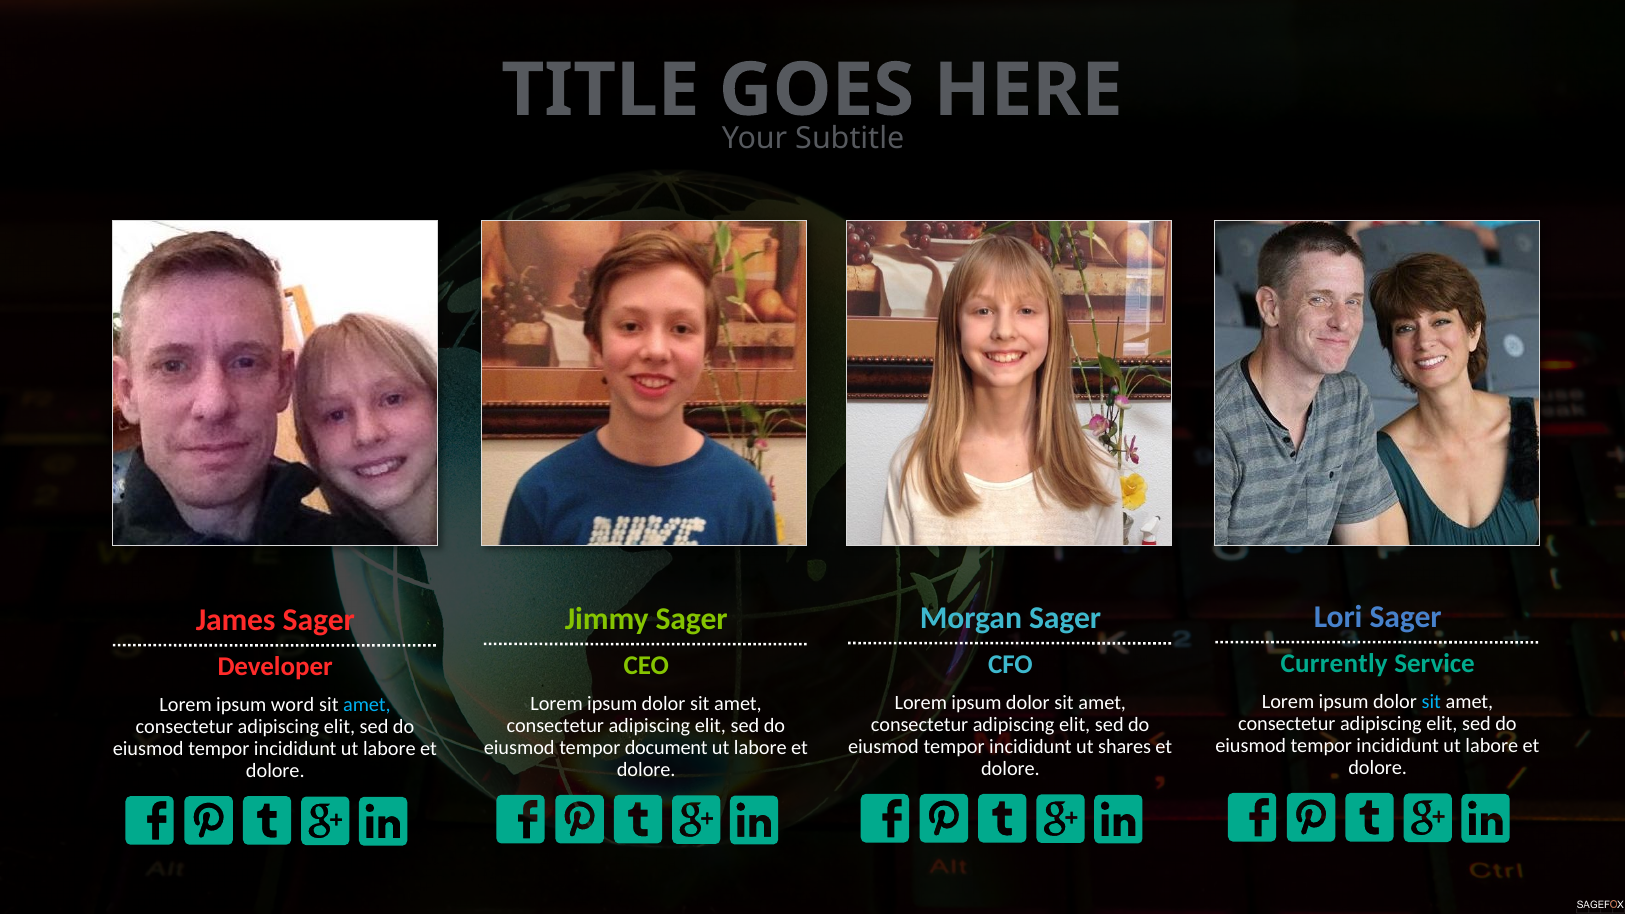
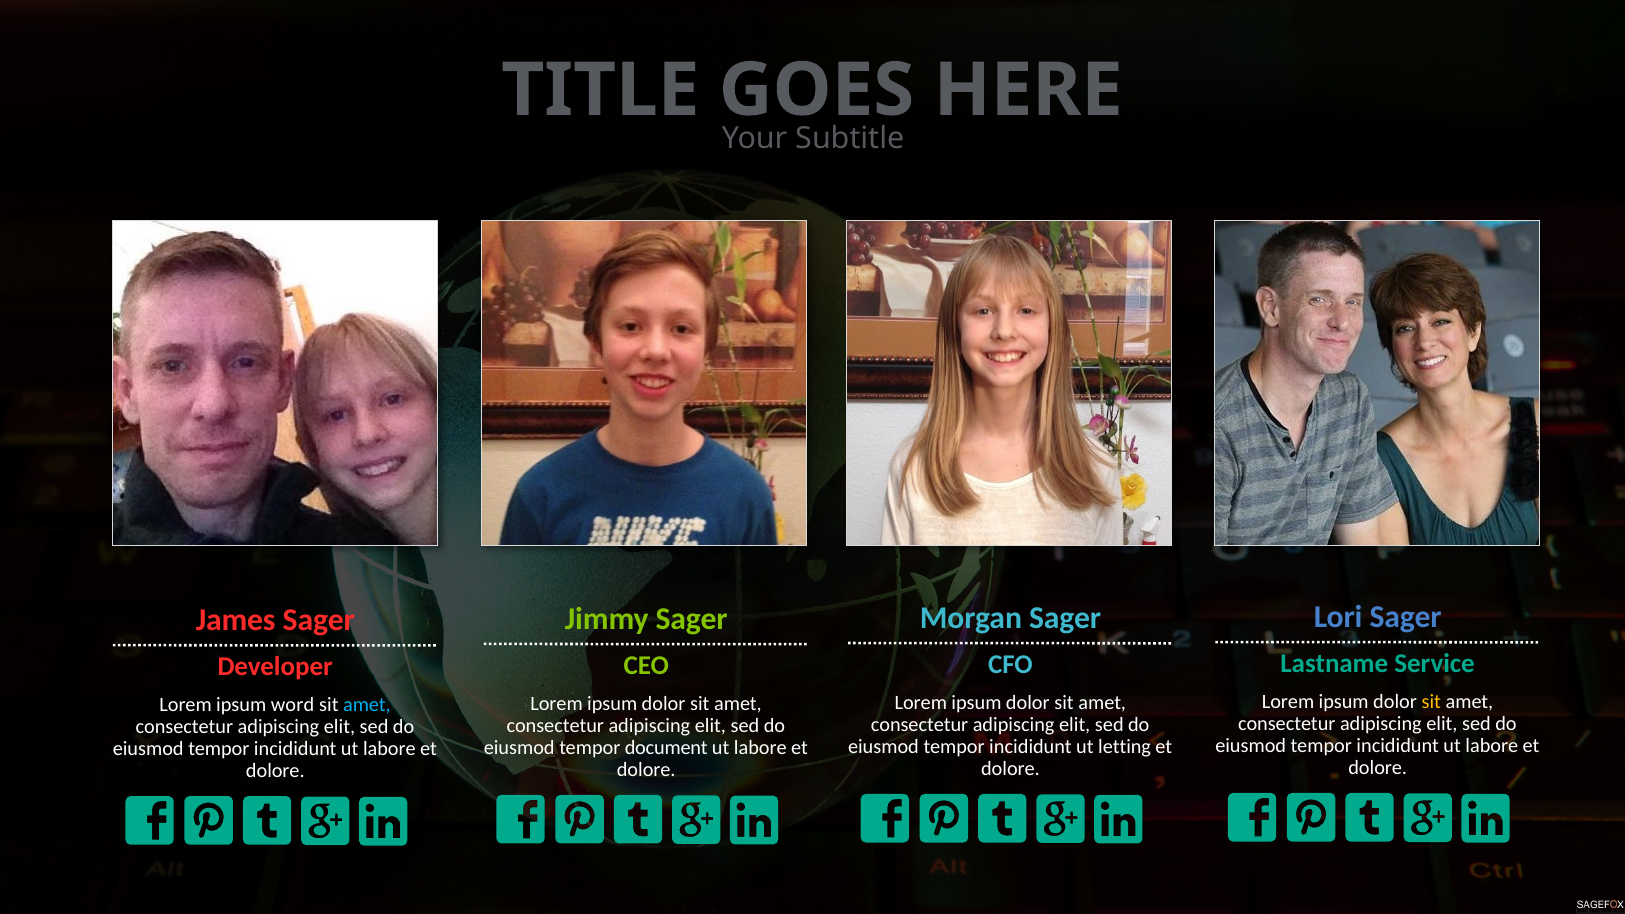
Currently: Currently -> Lastname (1334, 664)
sit colour: light blue -> yellow (1431, 702)
shares: shares -> letting (1125, 747)
